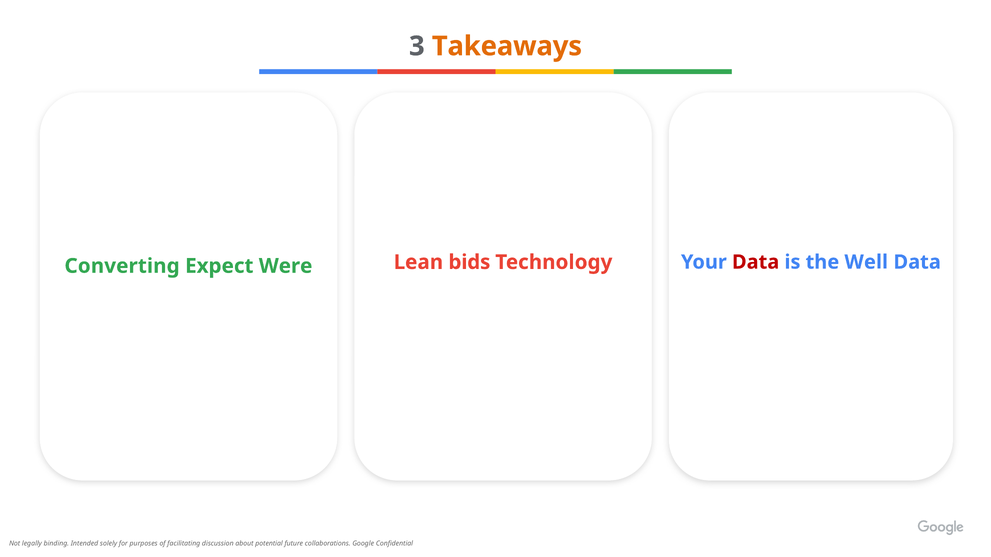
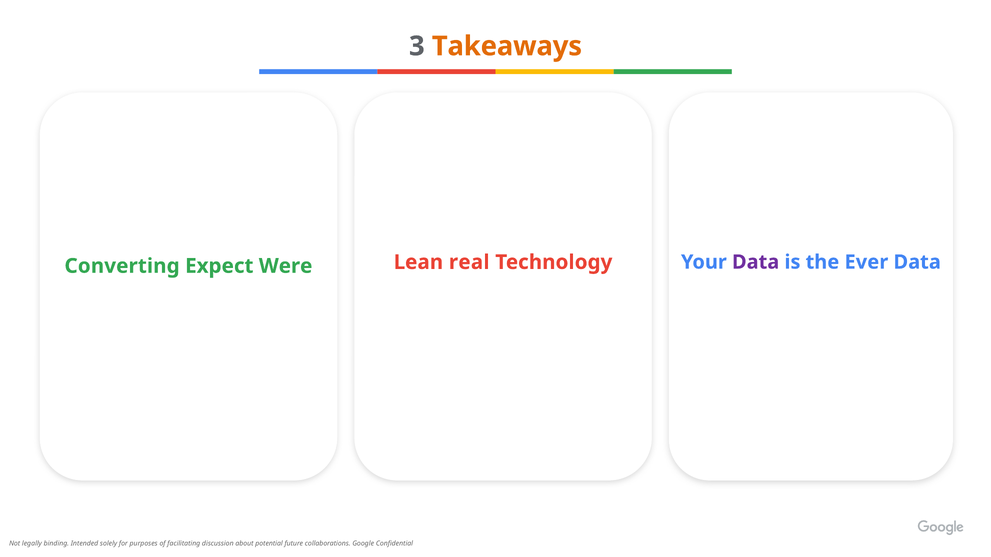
bids: bids -> real (469, 262)
Data colour: red -> purple (756, 262)
Well: Well -> Ever (866, 262)
